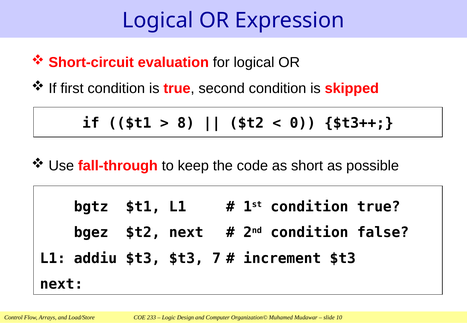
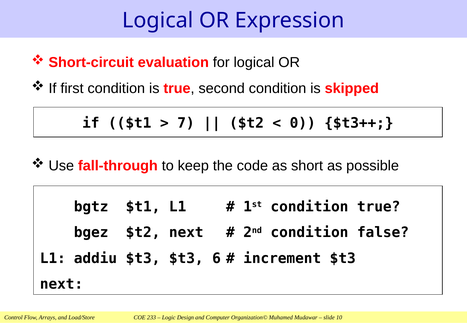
8: 8 -> 7 (186, 123)
7: 7 -> 6 (217, 259)
